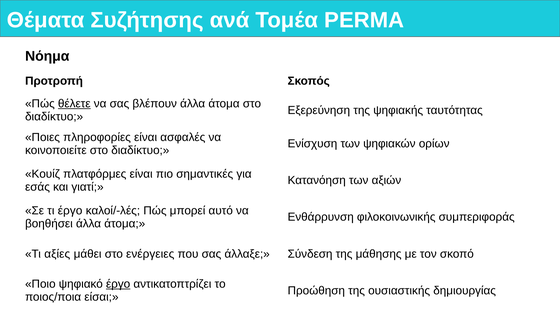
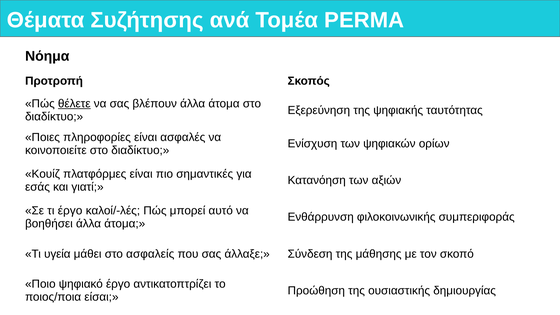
αξίες: αξίες -> υγεία (57, 254)
ενέργειες: ενέργειες -> ασφαλείς (150, 254)
έργο underline: present -> none (118, 284)
